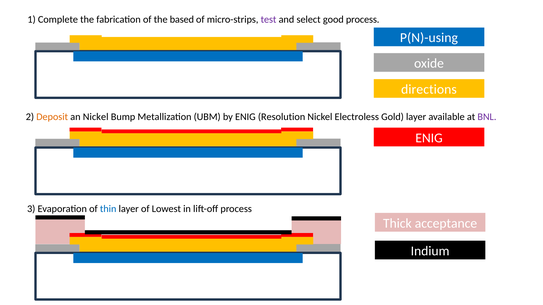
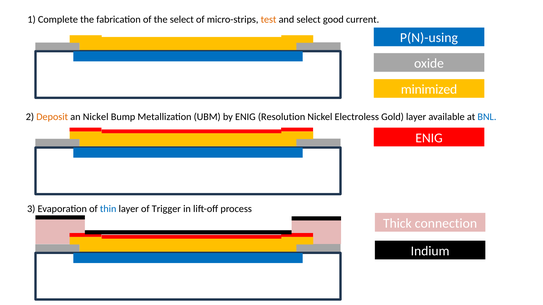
the based: based -> select (182, 19)
test colour: purple -> orange (269, 19)
good process: process -> current (363, 19)
directions: directions -> minimized (429, 90)
BNL colour: purple -> blue (487, 117)
Lowest: Lowest -> Trigger (166, 209)
acceptance: acceptance -> connection (446, 224)
